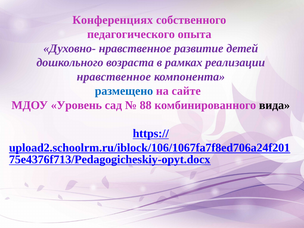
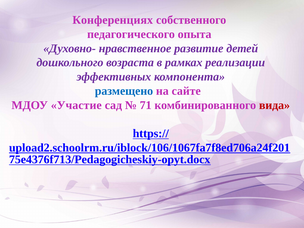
нравственное: нравственное -> эффективных (114, 77)
Уровень: Уровень -> Участие (76, 105)
88: 88 -> 71 (146, 105)
вида colour: black -> red (275, 105)
